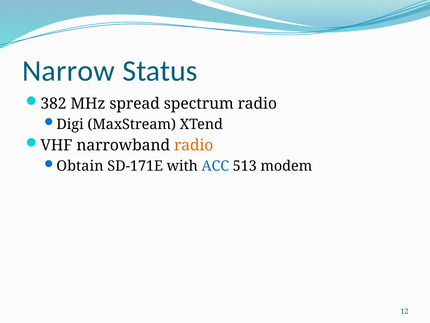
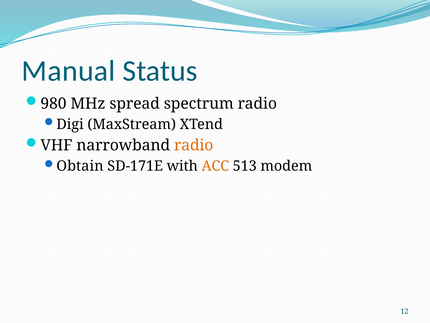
Narrow: Narrow -> Manual (69, 71)
382: 382 -> 980 (53, 104)
ACC colour: blue -> orange (215, 166)
